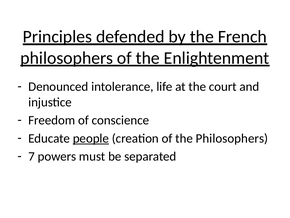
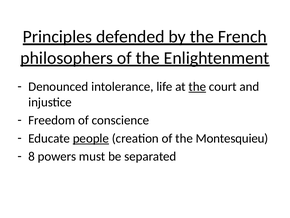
the underline: none -> present (197, 86)
the Philosophers: Philosophers -> Montesquieu (232, 138)
7: 7 -> 8 (32, 156)
